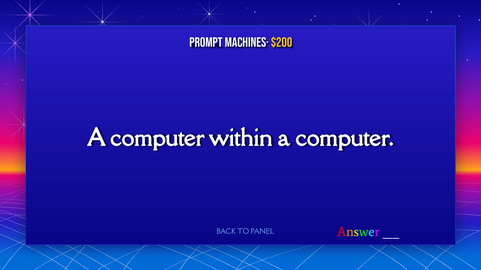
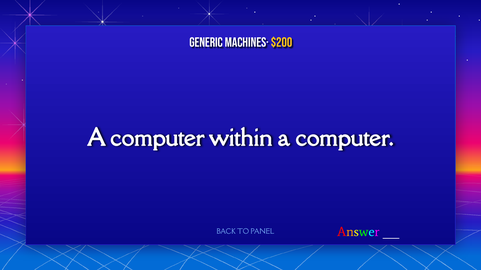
Prompt: Prompt -> Generic (206, 43)
